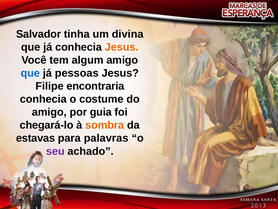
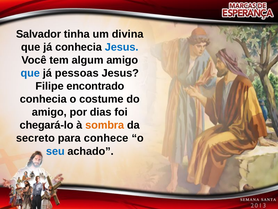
Jesus colour: orange -> blue (122, 47)
encontraria: encontraria -> encontrado (95, 86)
guia: guia -> dias (101, 112)
estavas: estavas -> secreto (35, 138)
palavras: palavras -> conhece (106, 138)
seu colour: purple -> blue (55, 151)
